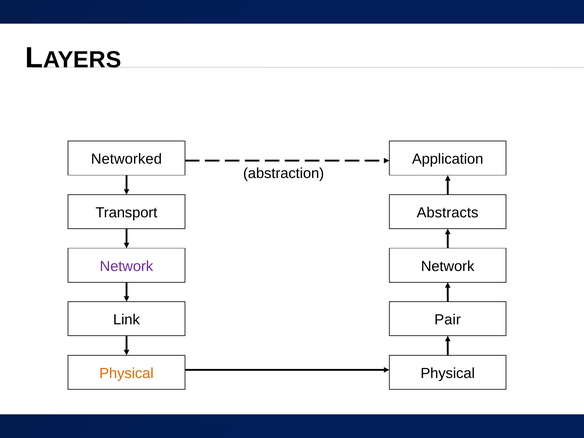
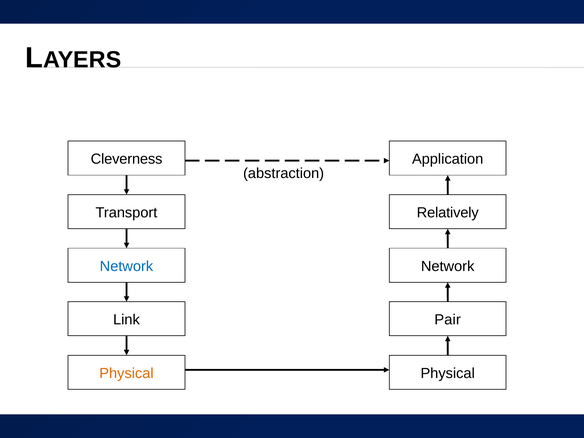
Networked: Networked -> Cleverness (127, 159)
Abstracts: Abstracts -> Relatively (448, 213)
Network colour: purple -> blue (126, 266)
